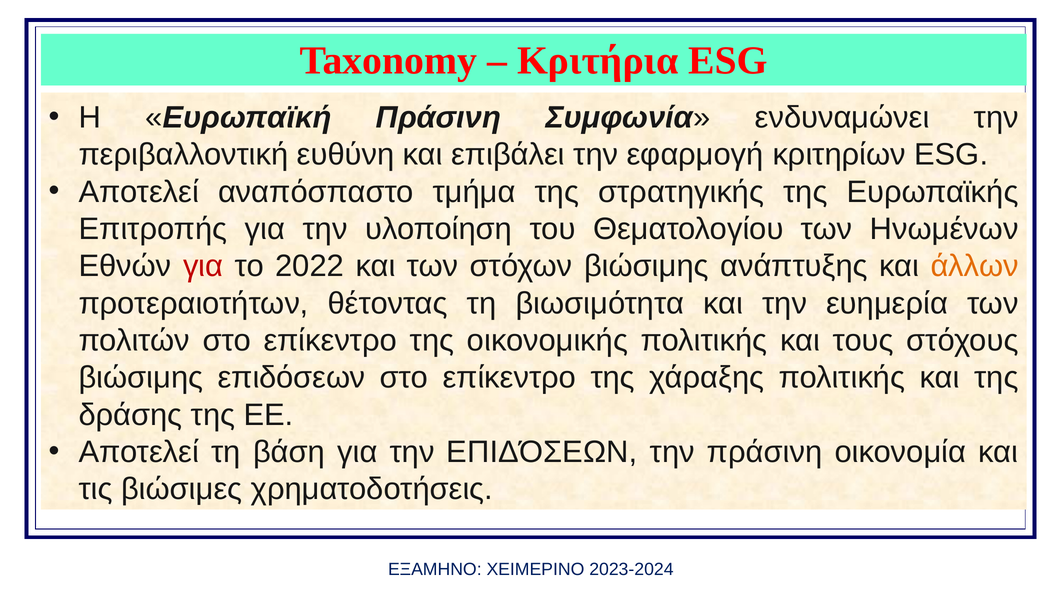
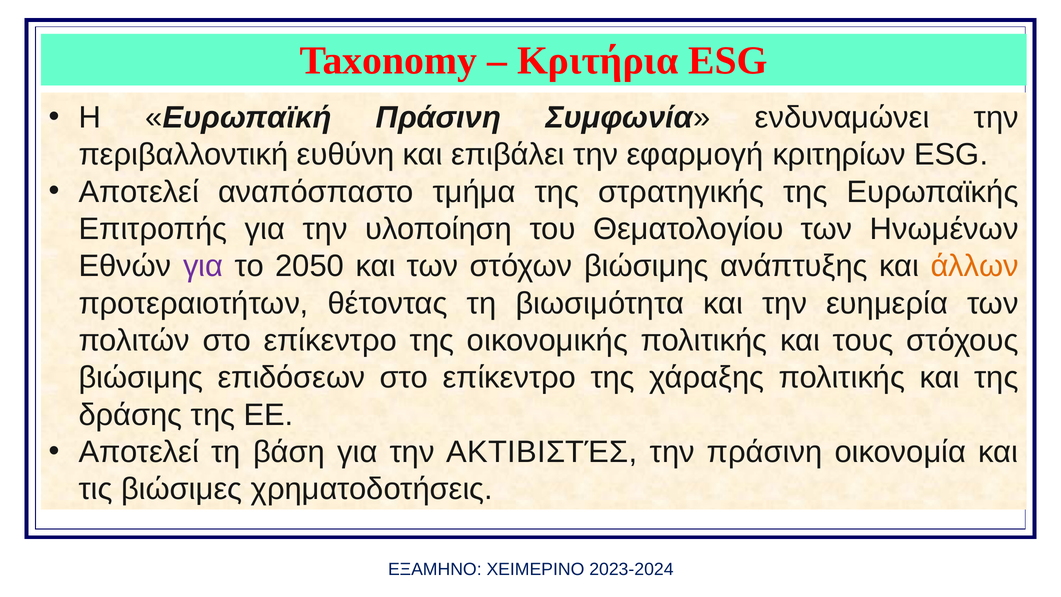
για colour: red -> purple (203, 266)
2022: 2022 -> 2050 (310, 266)
την ΕΠΙΔΌΣΕΩΝ: ΕΠΙΔΌΣΕΩΝ -> ΑΚΤΙΒΙΣΤΈΣ (542, 452)
